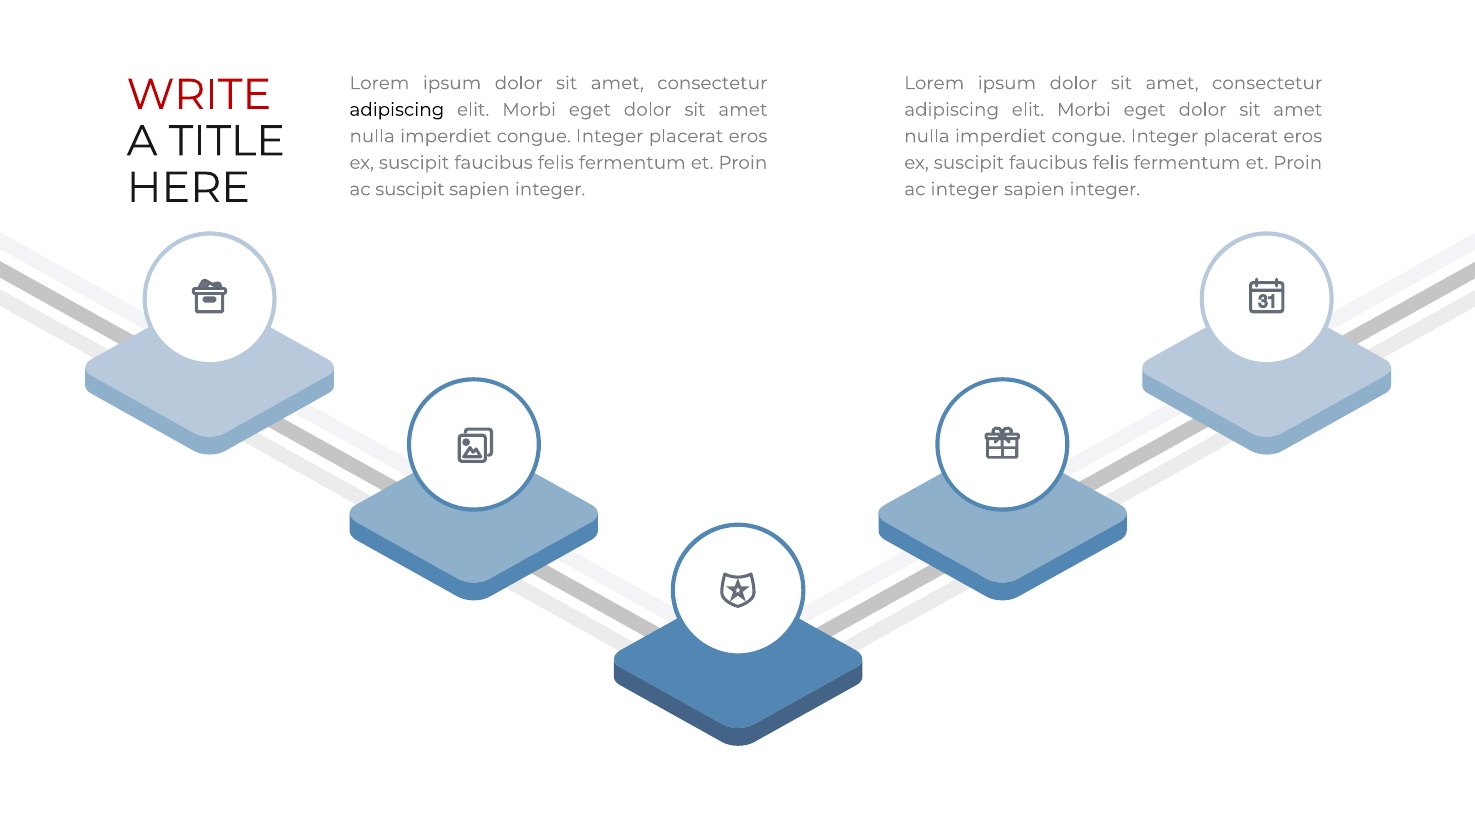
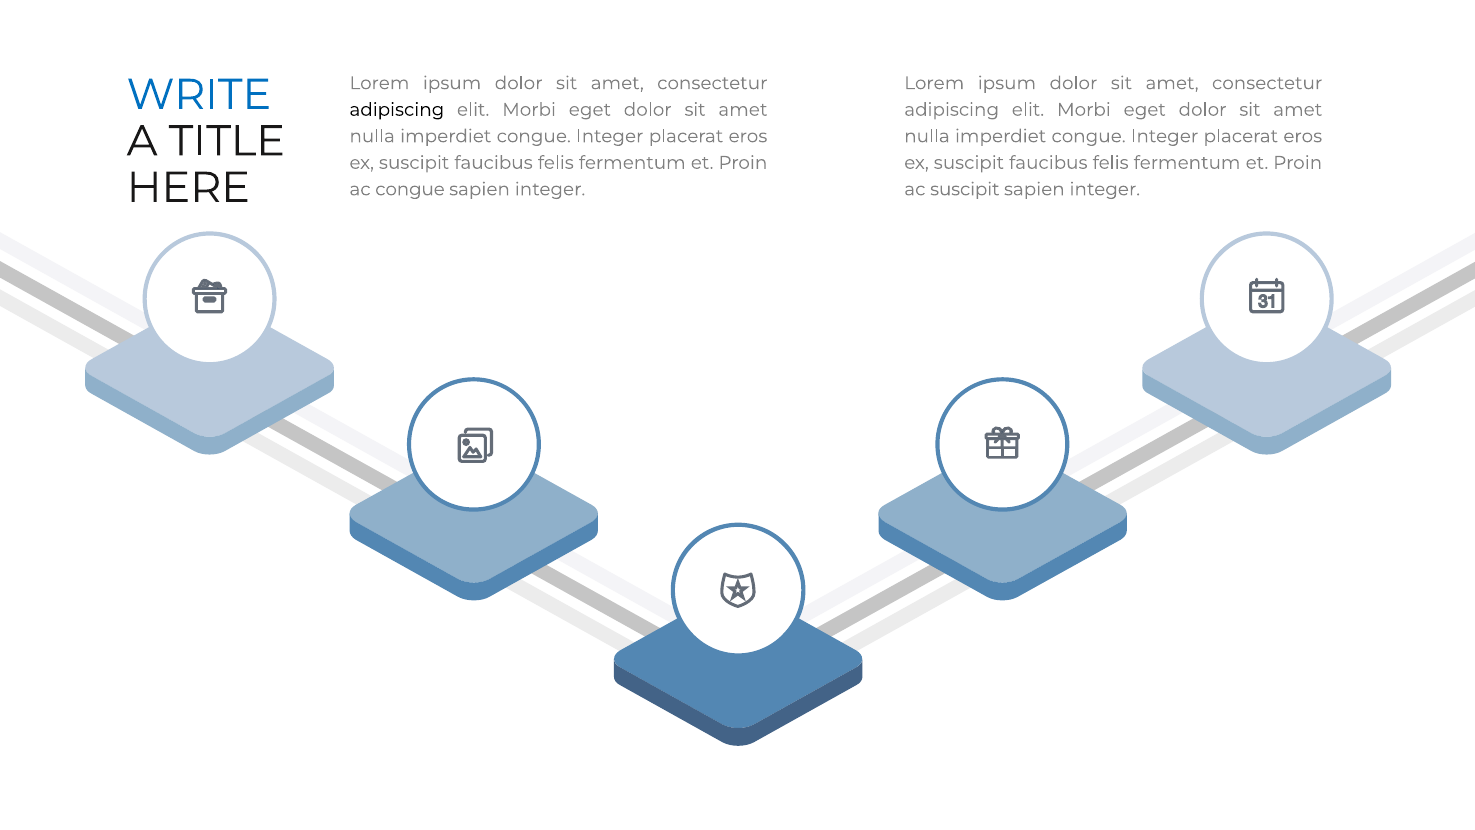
WRITE colour: red -> blue (199, 95)
ac suscipit: suscipit -> congue (410, 189)
ac integer: integer -> suscipit (965, 189)
